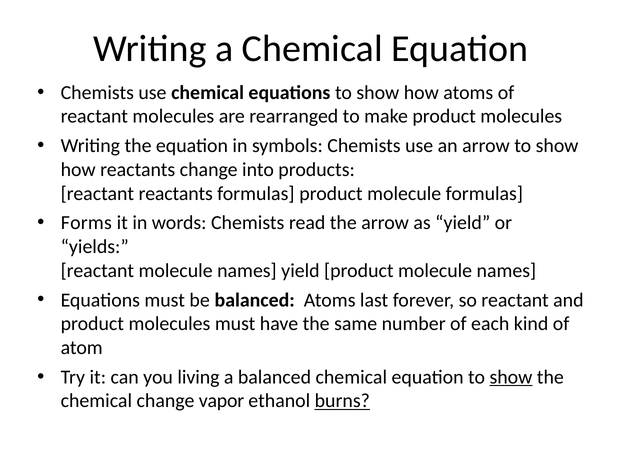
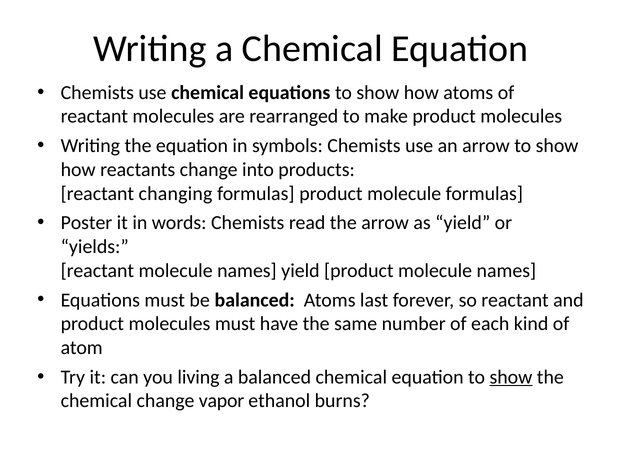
reactant reactants: reactants -> changing (175, 193)
Forms: Forms -> Poster (86, 223)
burns underline: present -> none (342, 400)
